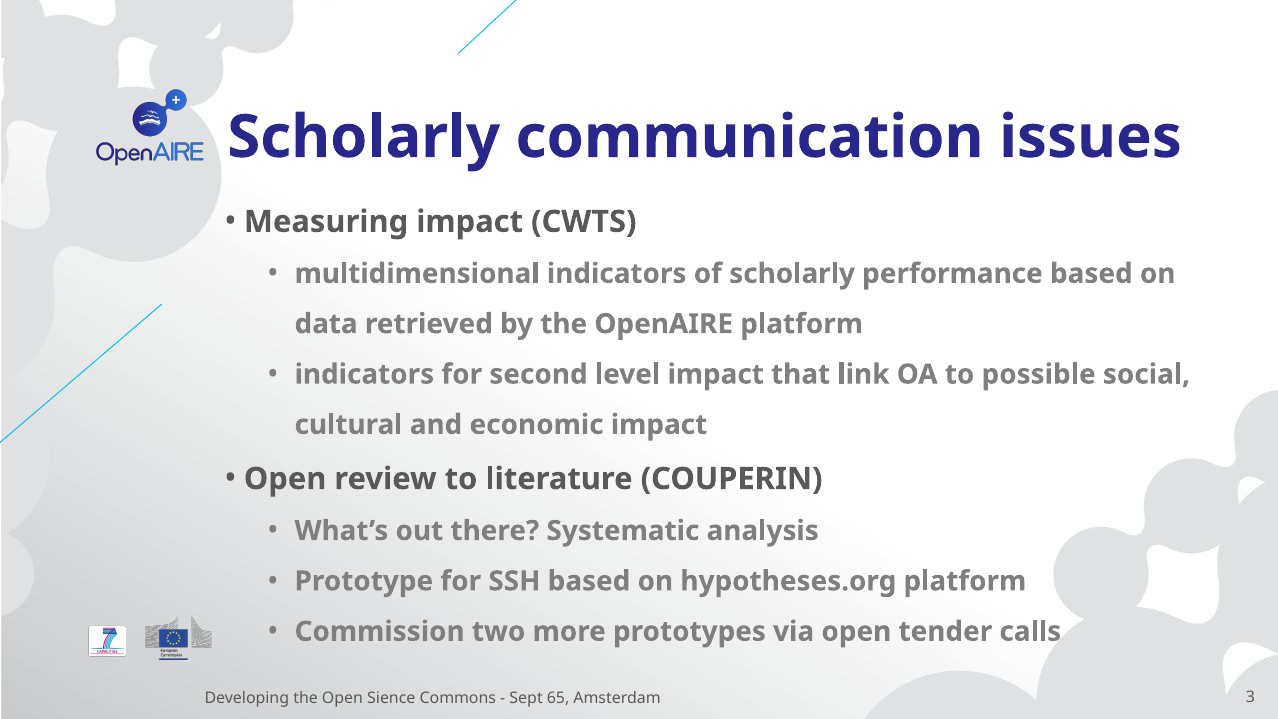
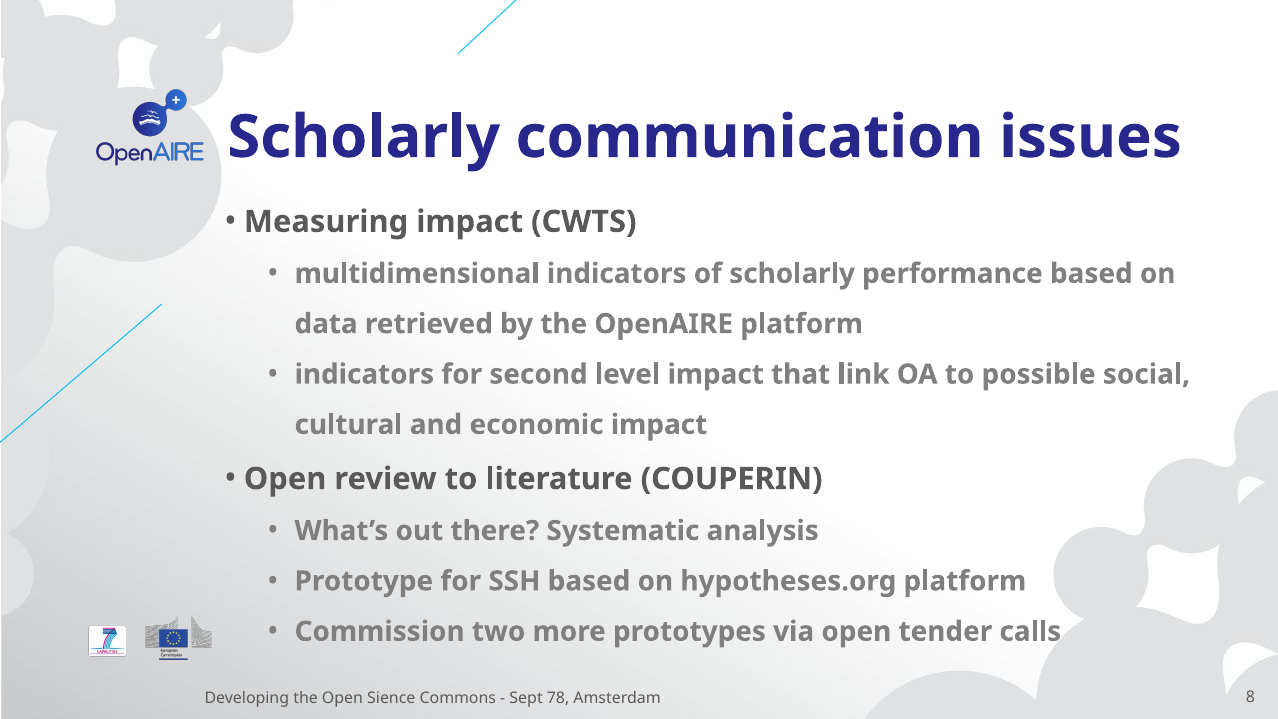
65: 65 -> 78 (558, 698)
3: 3 -> 8 (1250, 697)
